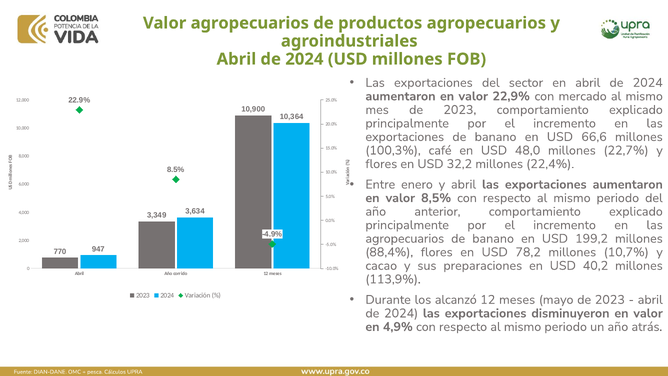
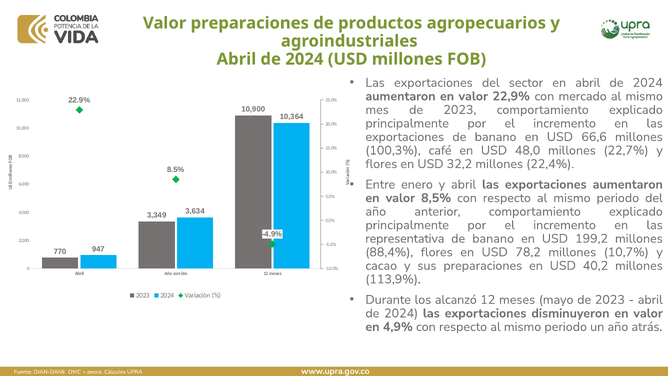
Valor agropecuarios: agropecuarios -> preparaciones (250, 23)
agropecuarios: agropecuarios -> representativa (405, 238)
